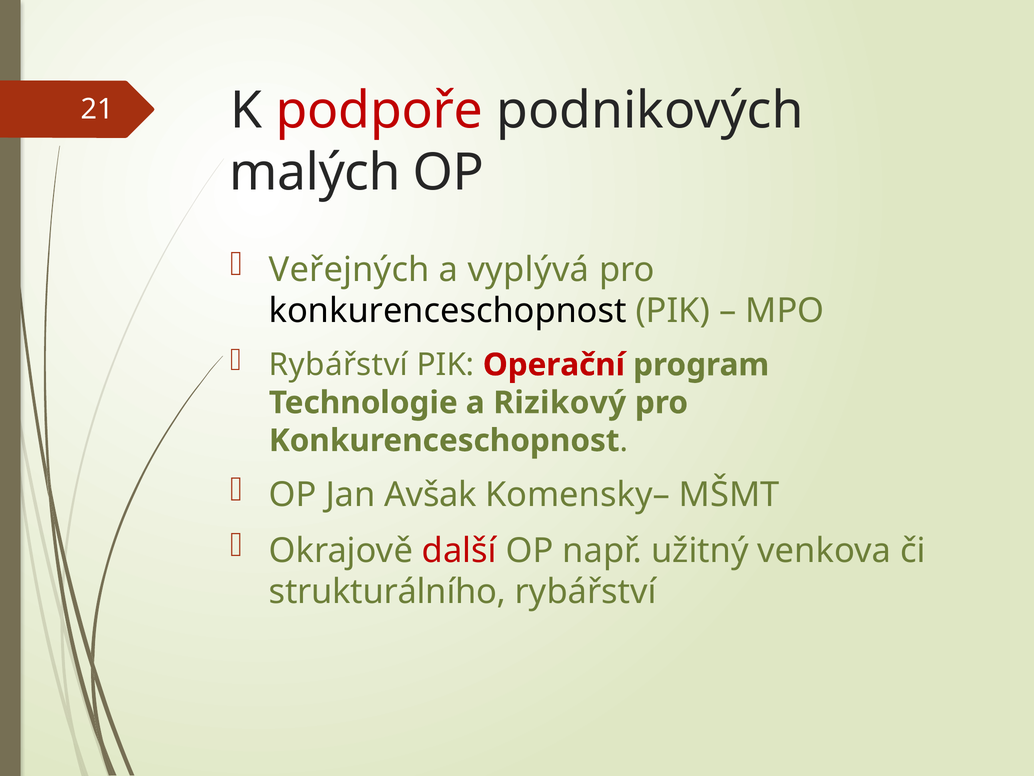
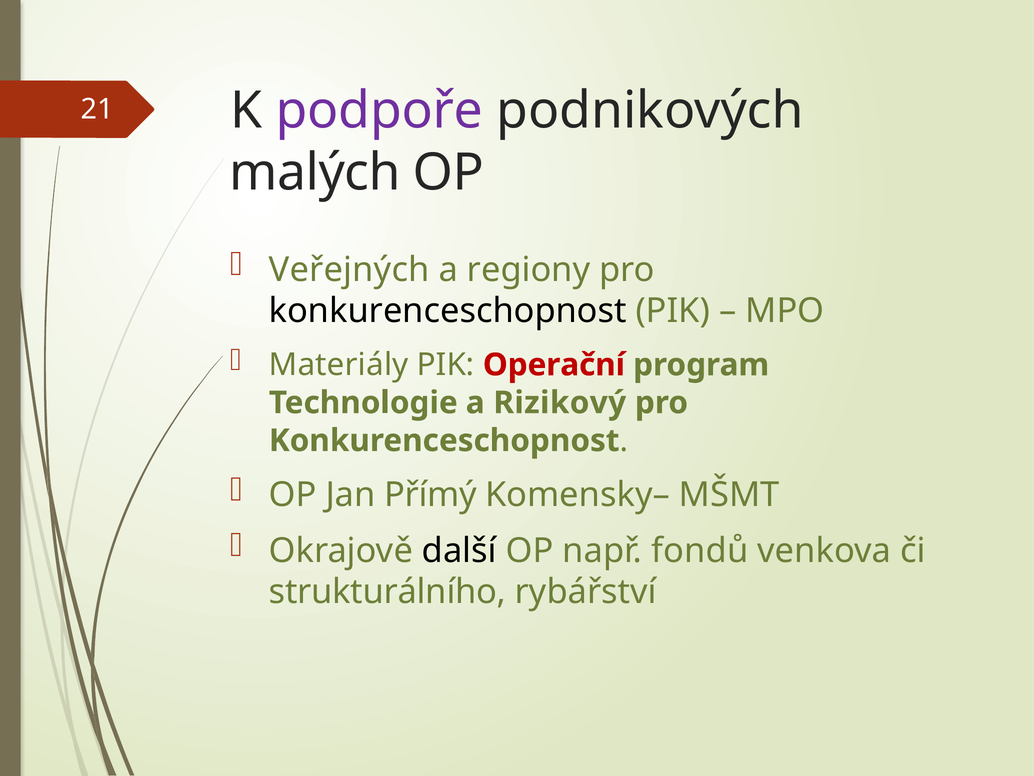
podpoře colour: red -> purple (379, 110)
vyplývá: vyplývá -> regiony (529, 270)
Rybářství: Rybářství -> Materiály (339, 365)
Avšak: Avšak -> Přímý (430, 495)
další colour: red -> black (459, 550)
užitný: užitný -> fondů (700, 550)
